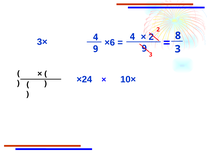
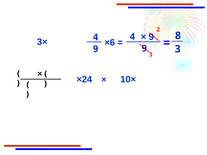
2: 2 -> 9 (151, 37)
